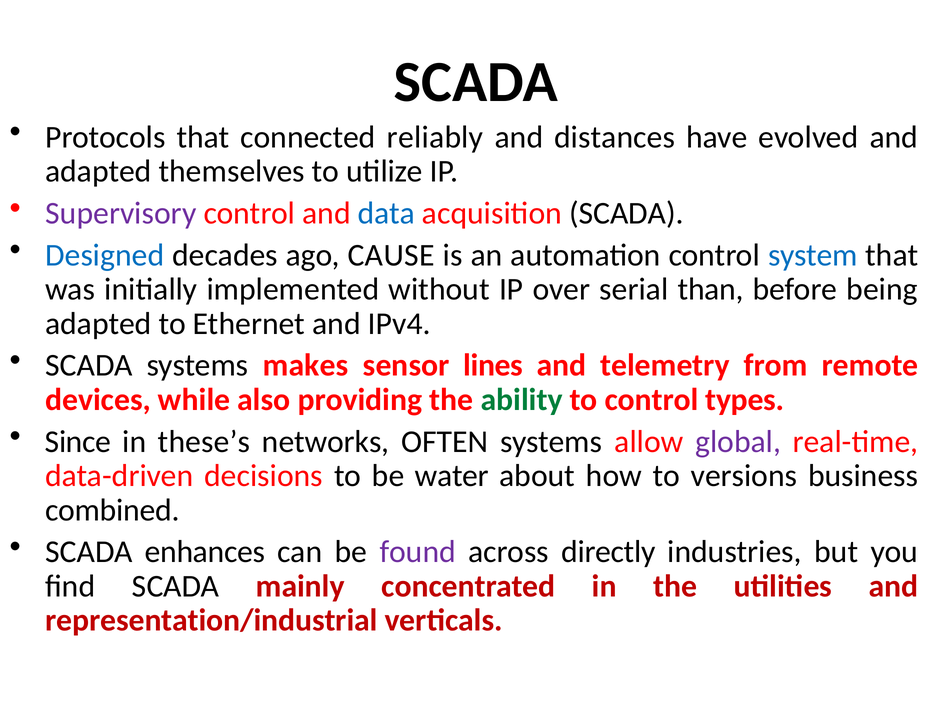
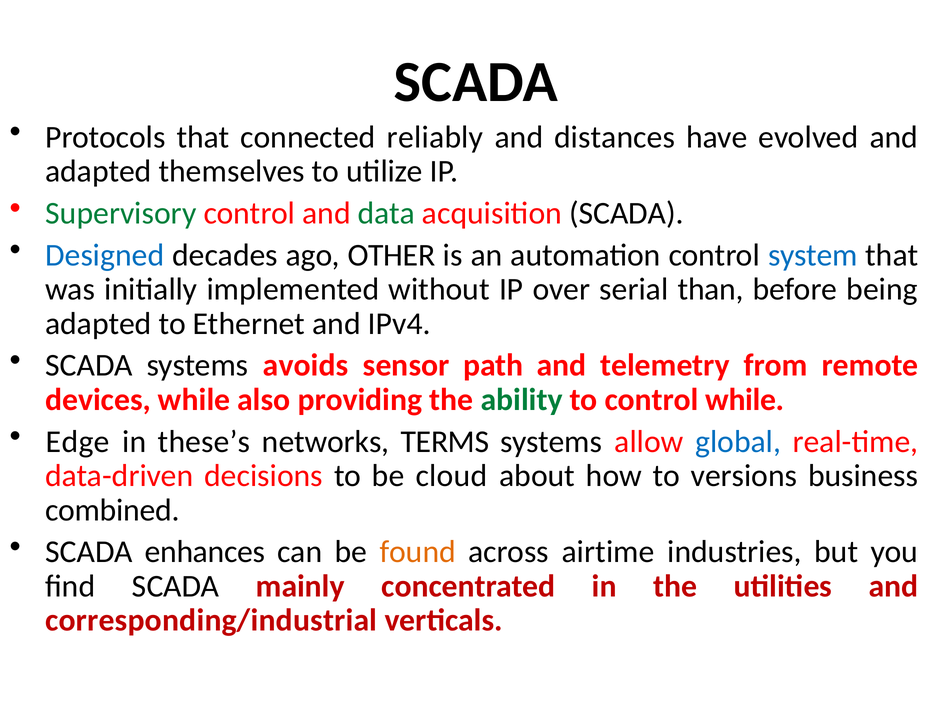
Supervisory colour: purple -> green (121, 213)
data colour: blue -> green (386, 213)
CAUSE: CAUSE -> OTHER (391, 255)
makes: makes -> avoids (306, 365)
lines: lines -> path (493, 365)
control types: types -> while (745, 400)
Since: Since -> Edge (78, 442)
OFTEN: OFTEN -> TERMS (445, 442)
global colour: purple -> blue (738, 442)
water: water -> cloud (452, 476)
found colour: purple -> orange (418, 552)
directly: directly -> airtime (608, 552)
representation/industrial: representation/industrial -> corresponding/industrial (211, 620)
